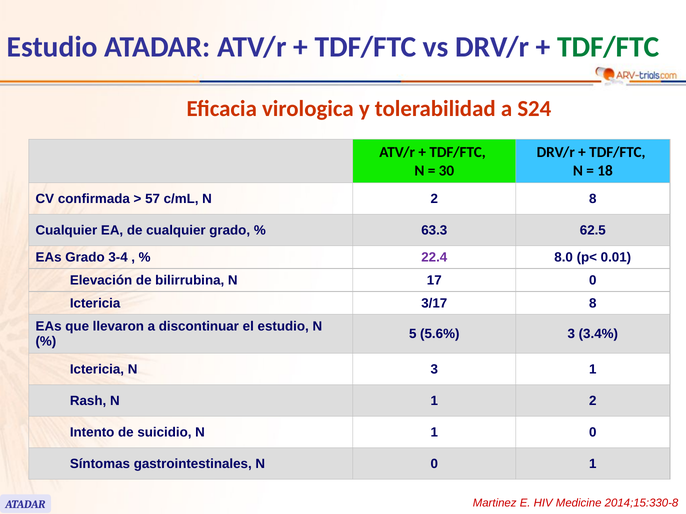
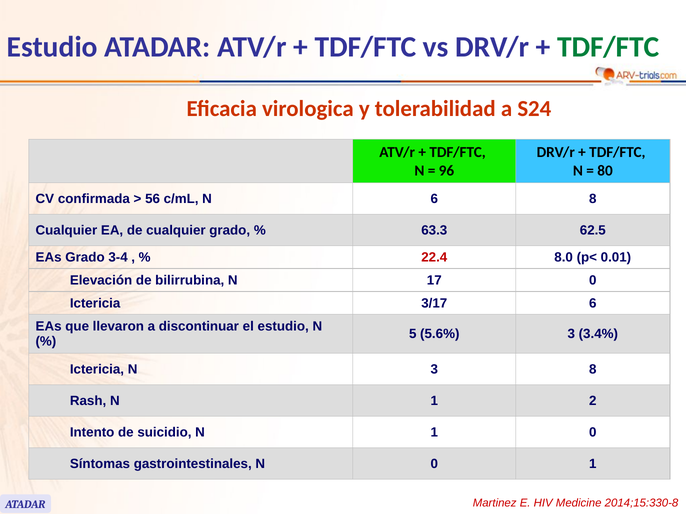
30: 30 -> 96 (446, 171)
18: 18 -> 80 (605, 171)
57: 57 -> 56 (153, 199)
N 2: 2 -> 6 (434, 199)
22.4 colour: purple -> red (434, 258)
3/17 8: 8 -> 6 (593, 303)
3 1: 1 -> 8 (593, 370)
